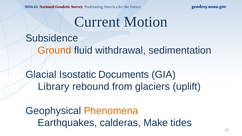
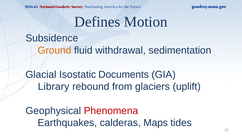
Current: Current -> Defines (97, 22)
Phenomena colour: orange -> red (111, 111)
Make: Make -> Maps (156, 123)
